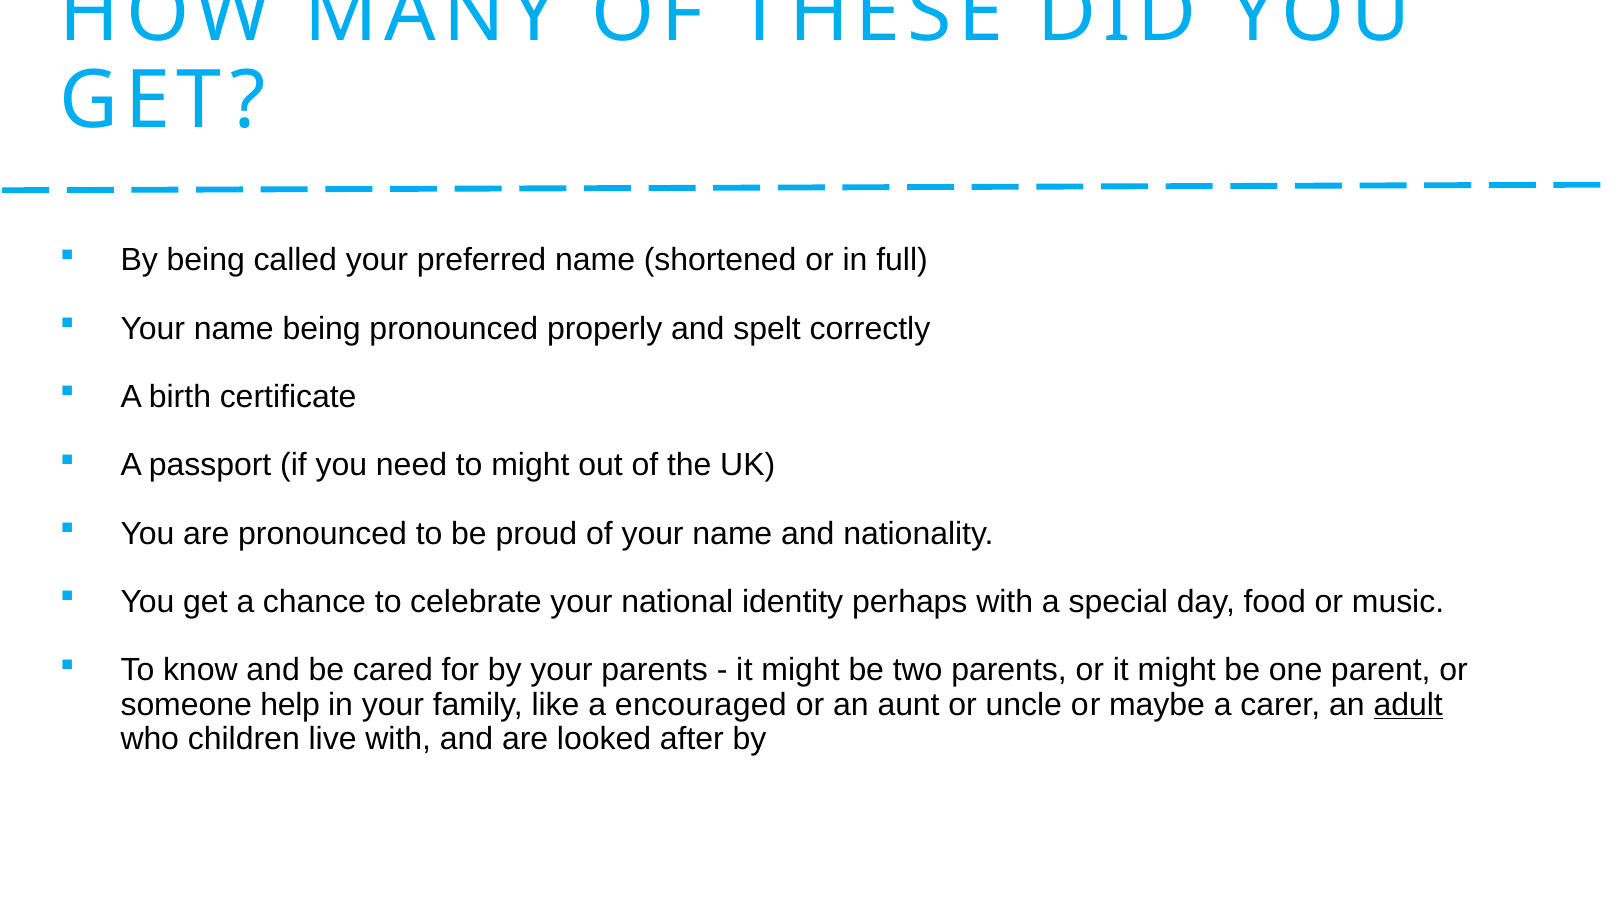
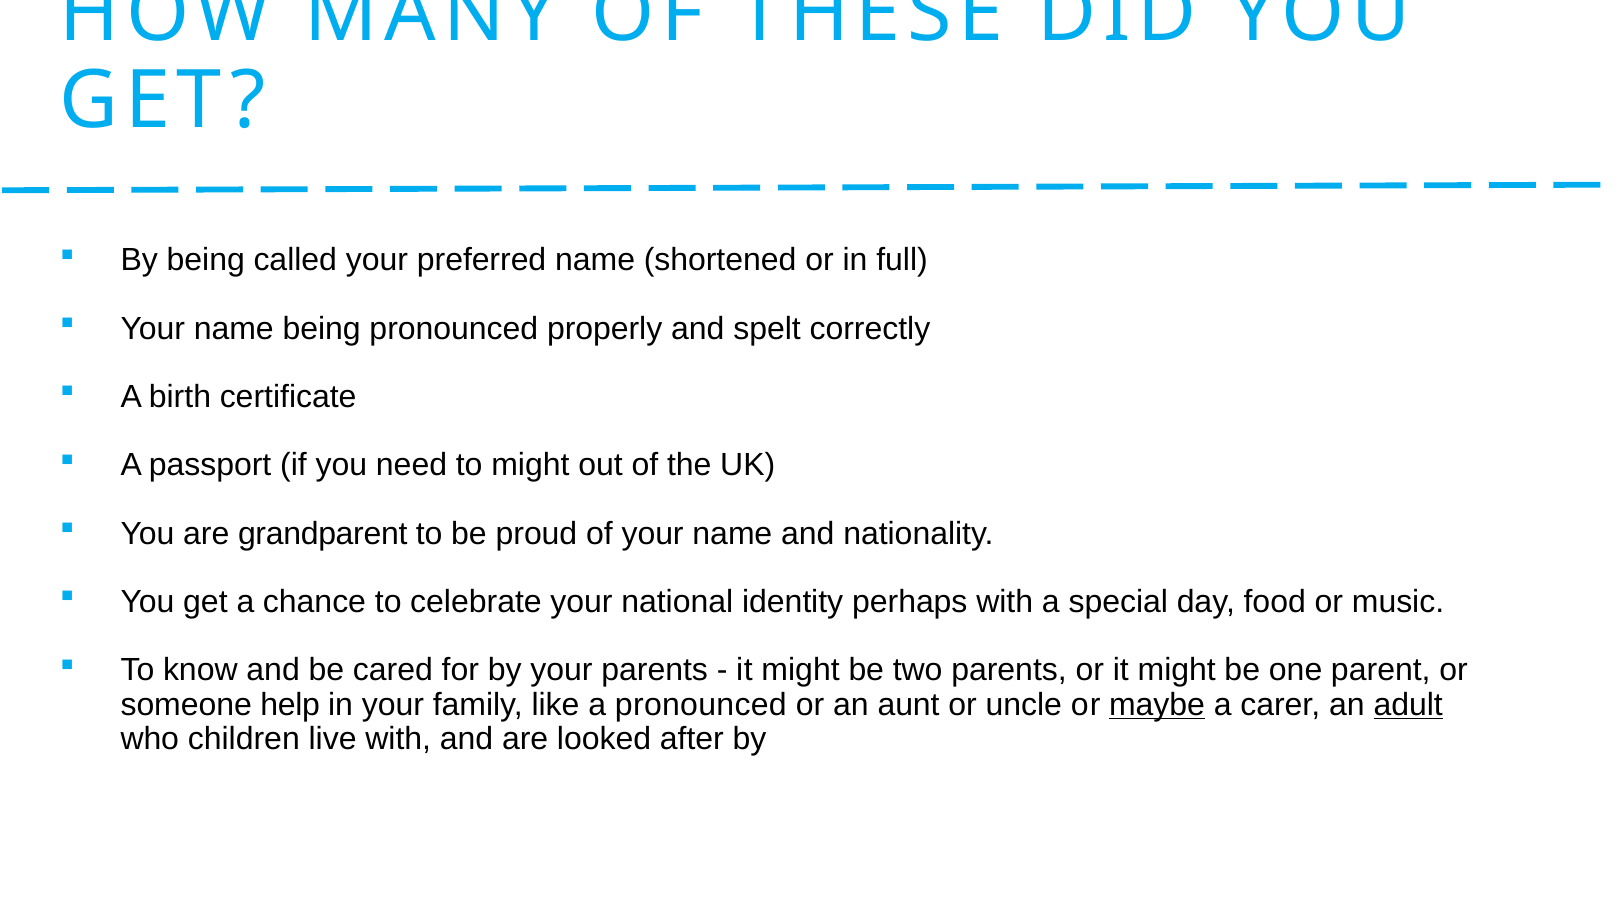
are pronounced: pronounced -> grandparent (323, 534)
a encouraged: encouraged -> pronounced (701, 705)
maybe underline: none -> present (1157, 705)
